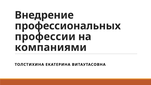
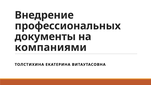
профессии: профессии -> документы (45, 37)
